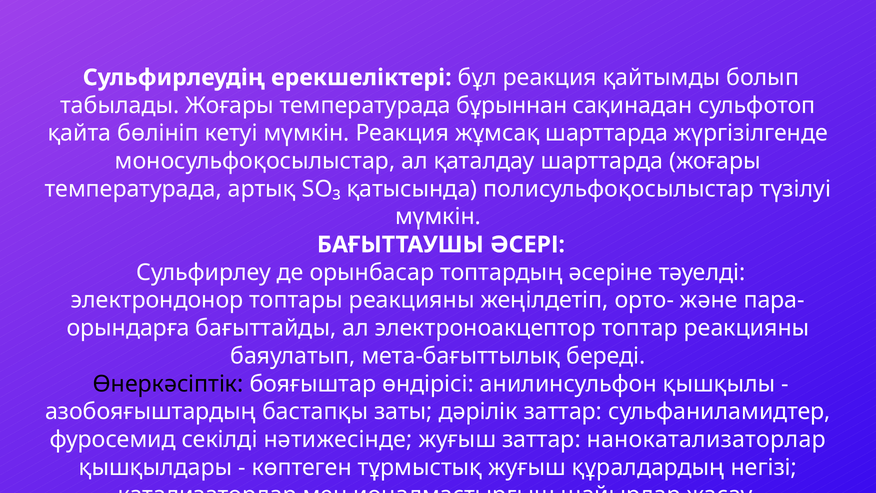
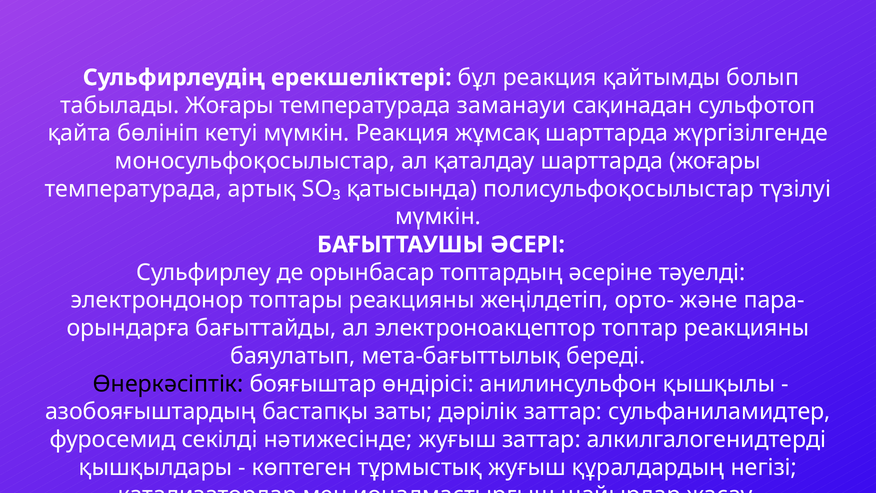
бұрыннан: бұрыннан -> заманауи (511, 105)
нанокатализаторлар: нанокатализаторлар -> алкилгалогенидтерді (706, 439)
